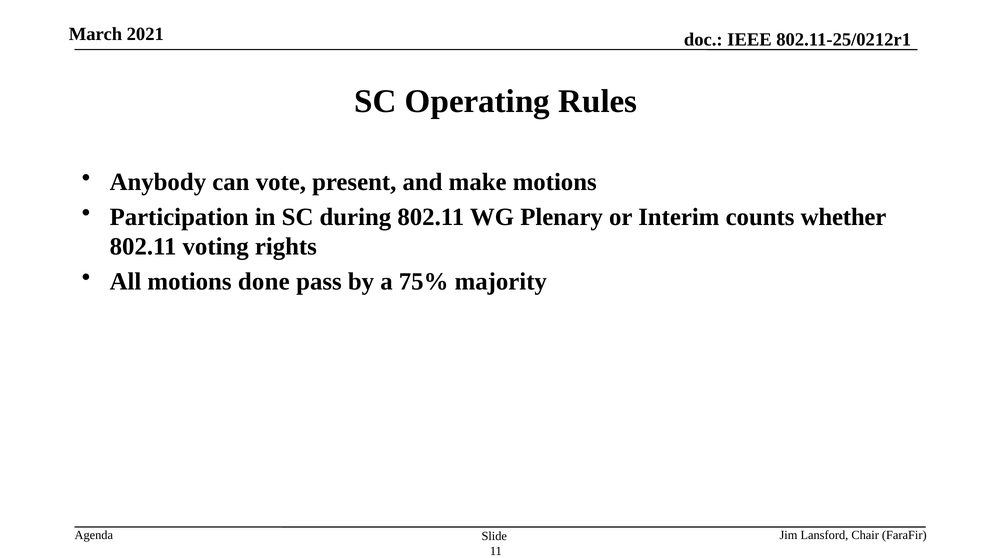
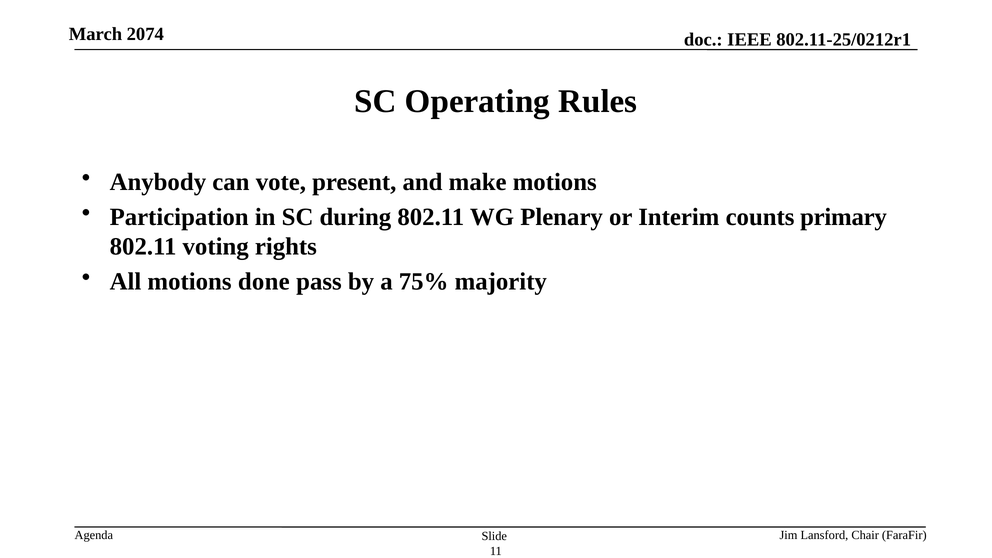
2021: 2021 -> 2074 (145, 34)
whether: whether -> primary (844, 217)
